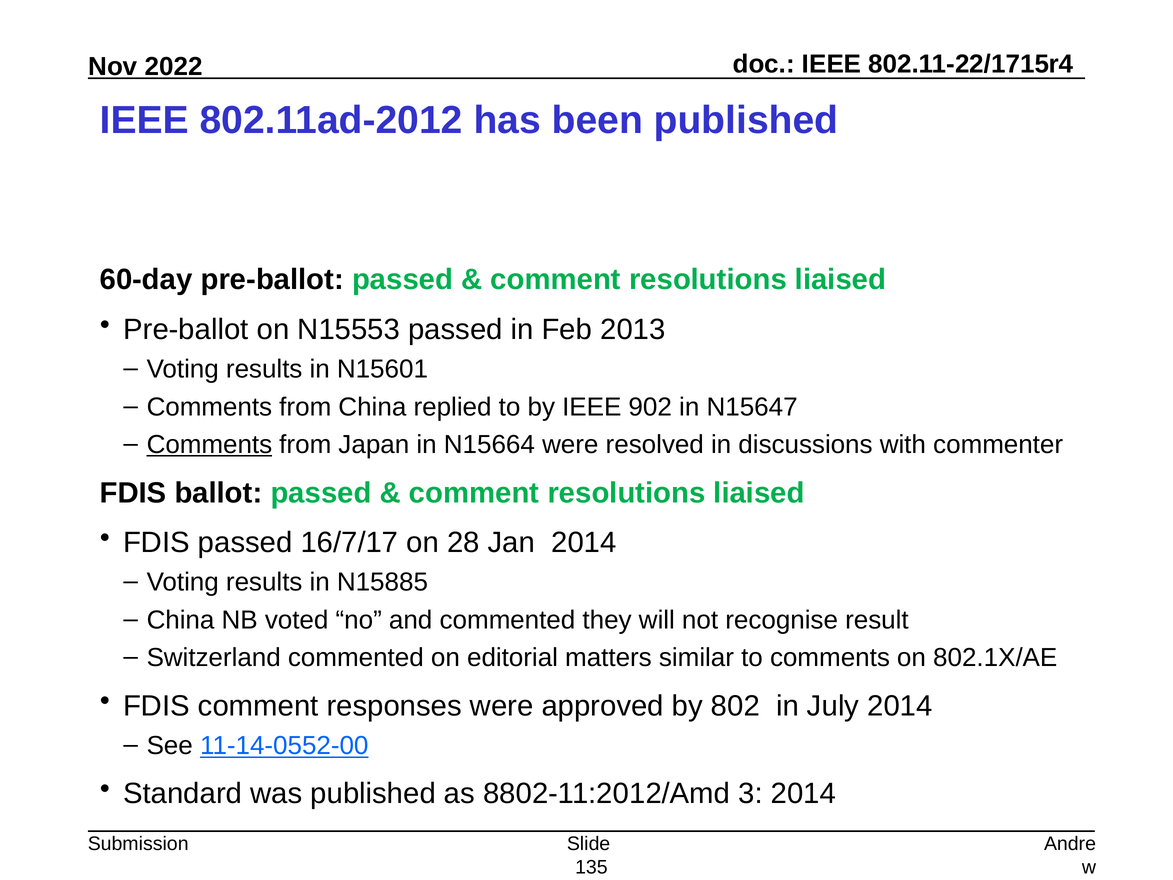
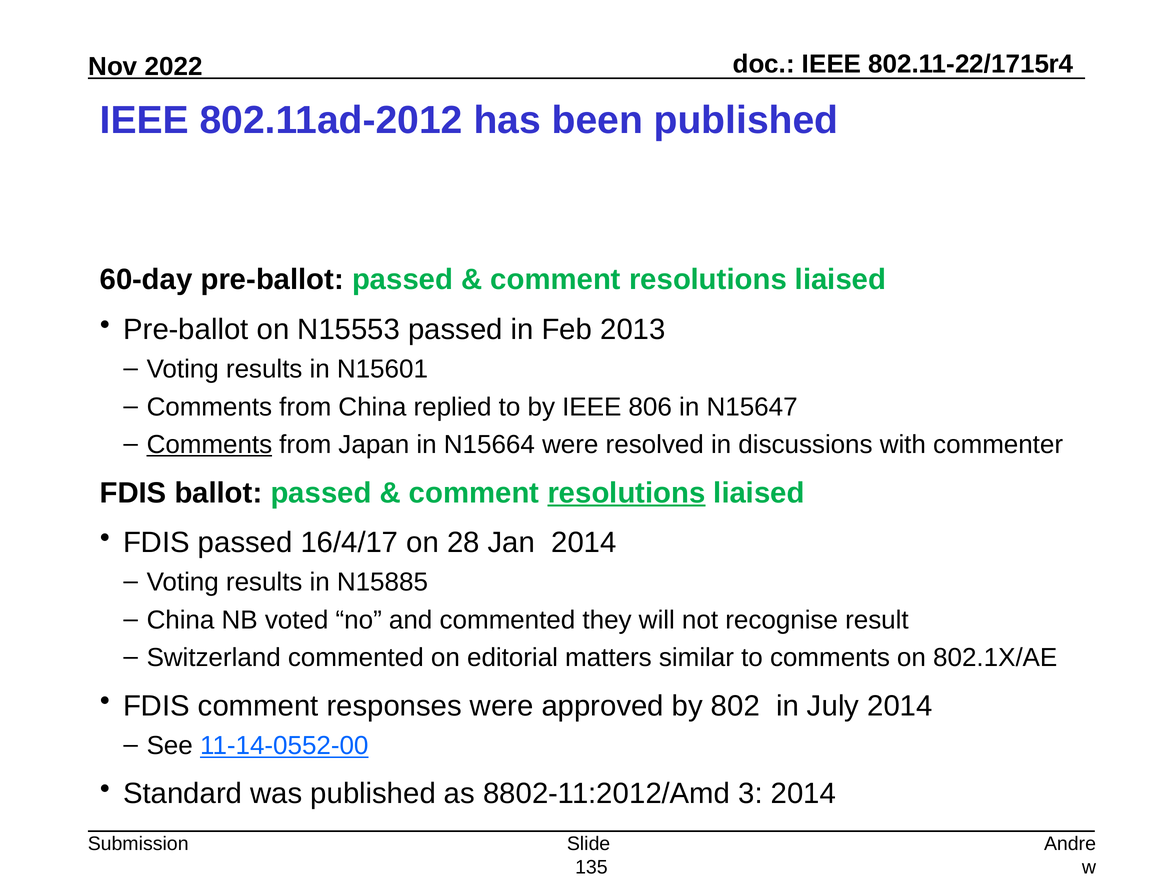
902: 902 -> 806 (650, 407)
resolutions underline: none -> present (626, 493)
16/7/17: 16/7/17 -> 16/4/17 (349, 543)
